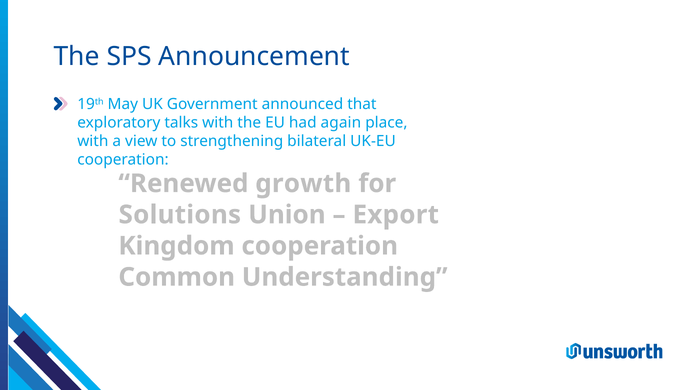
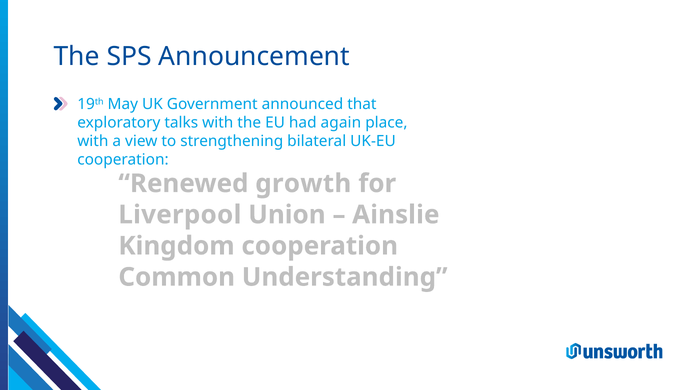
Solutions: Solutions -> Liverpool (180, 215)
Export: Export -> Ainslie (396, 215)
